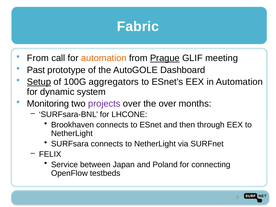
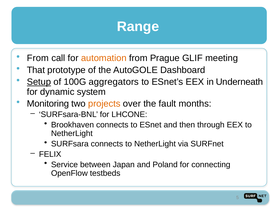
Fabric: Fabric -> Range (138, 27)
Prague underline: present -> none (165, 58)
Past: Past -> That (36, 70)
in Automation: Automation -> Underneath (239, 82)
projects colour: purple -> orange (104, 104)
the over: over -> fault (167, 104)
